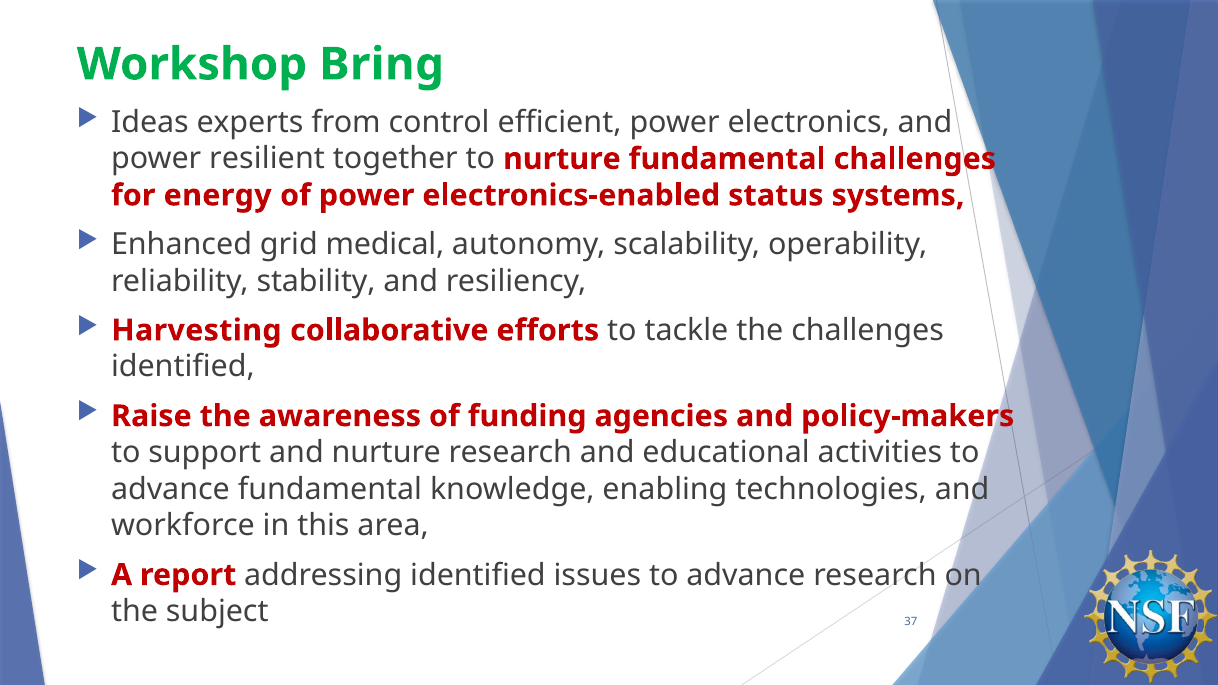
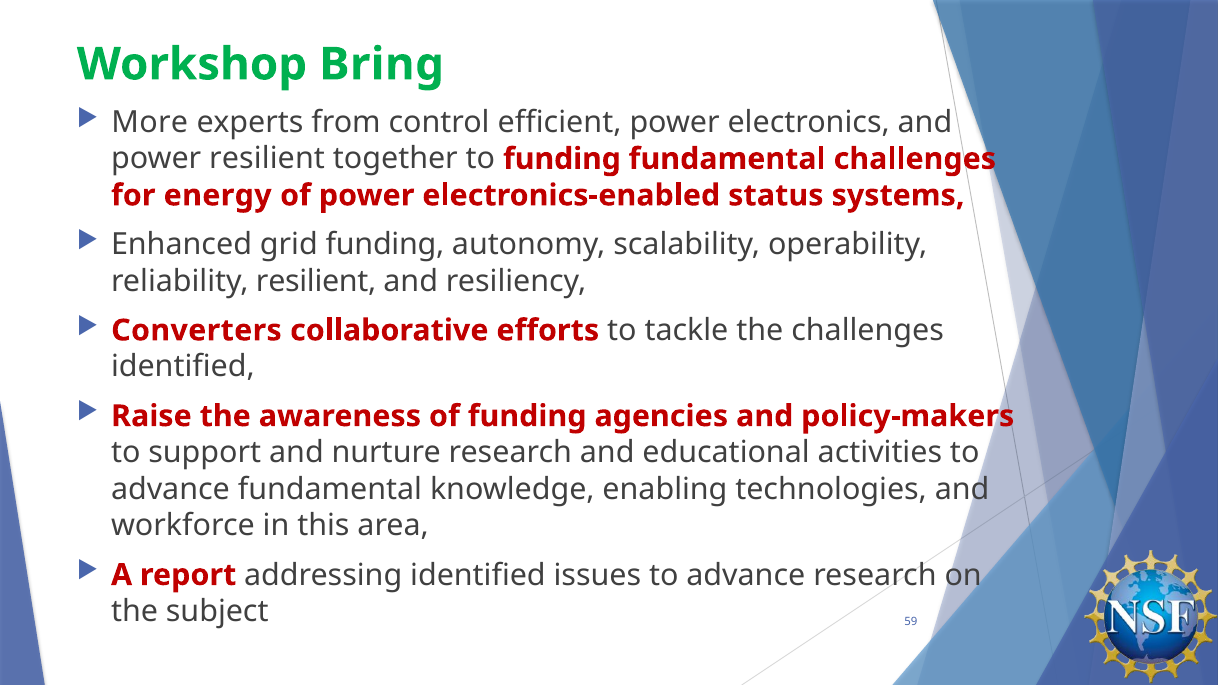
Ideas: Ideas -> More (150, 122)
to nurture: nurture -> funding (562, 159)
grid medical: medical -> funding (385, 245)
reliability stability: stability -> resilient (316, 281)
Harvesting: Harvesting -> Converters (196, 330)
37: 37 -> 59 (911, 622)
